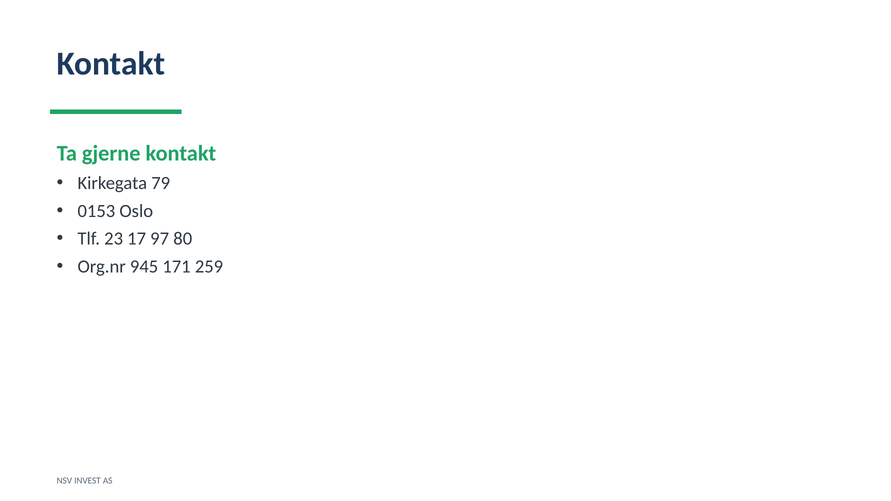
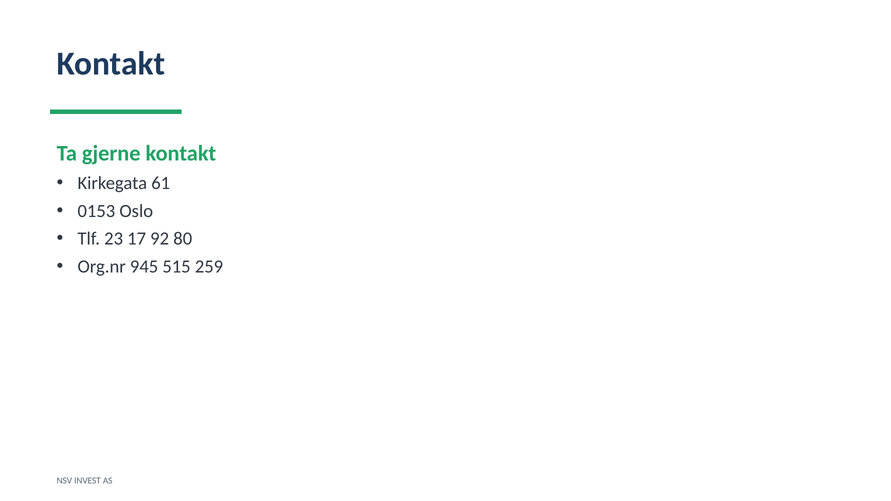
79: 79 -> 61 (161, 183)
97: 97 -> 92 (160, 239)
171: 171 -> 515 (177, 267)
